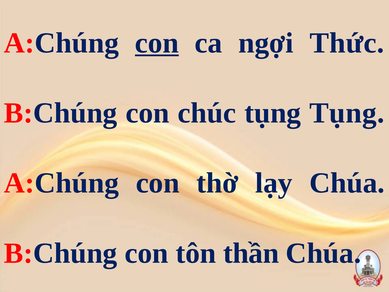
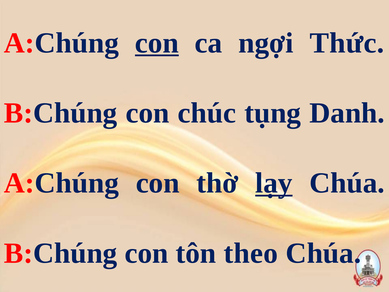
tụng Tụng: Tụng -> Danh (347, 113)
lạy underline: none -> present (274, 183)
thần: thần -> theo (251, 253)
